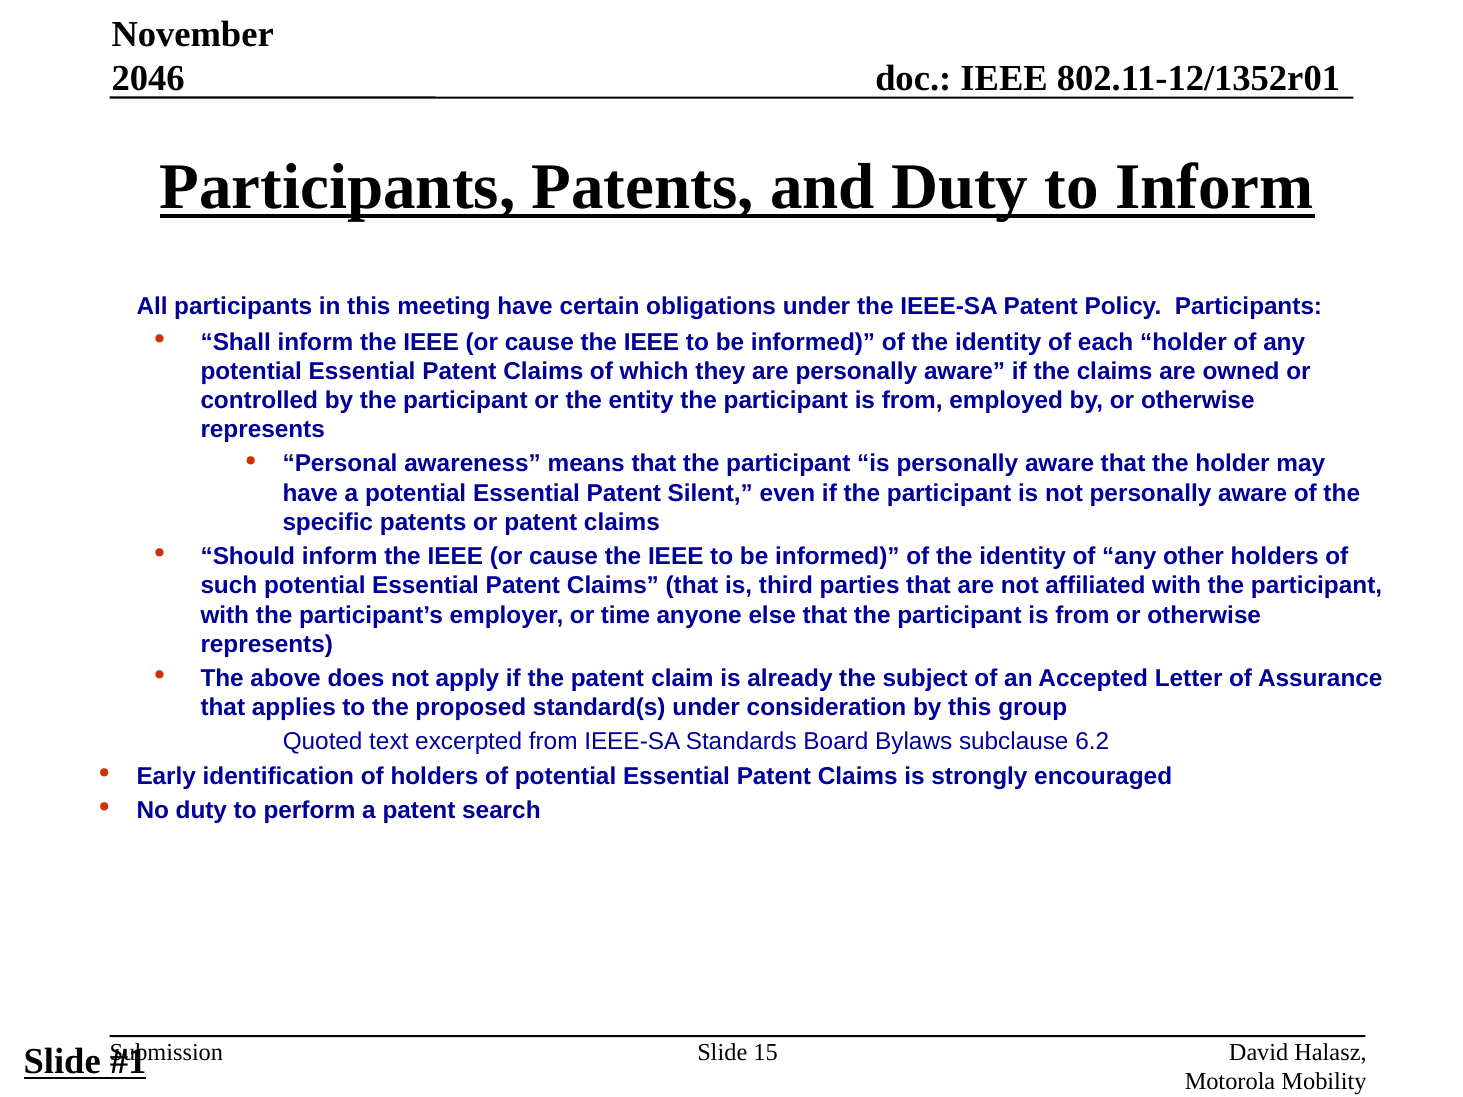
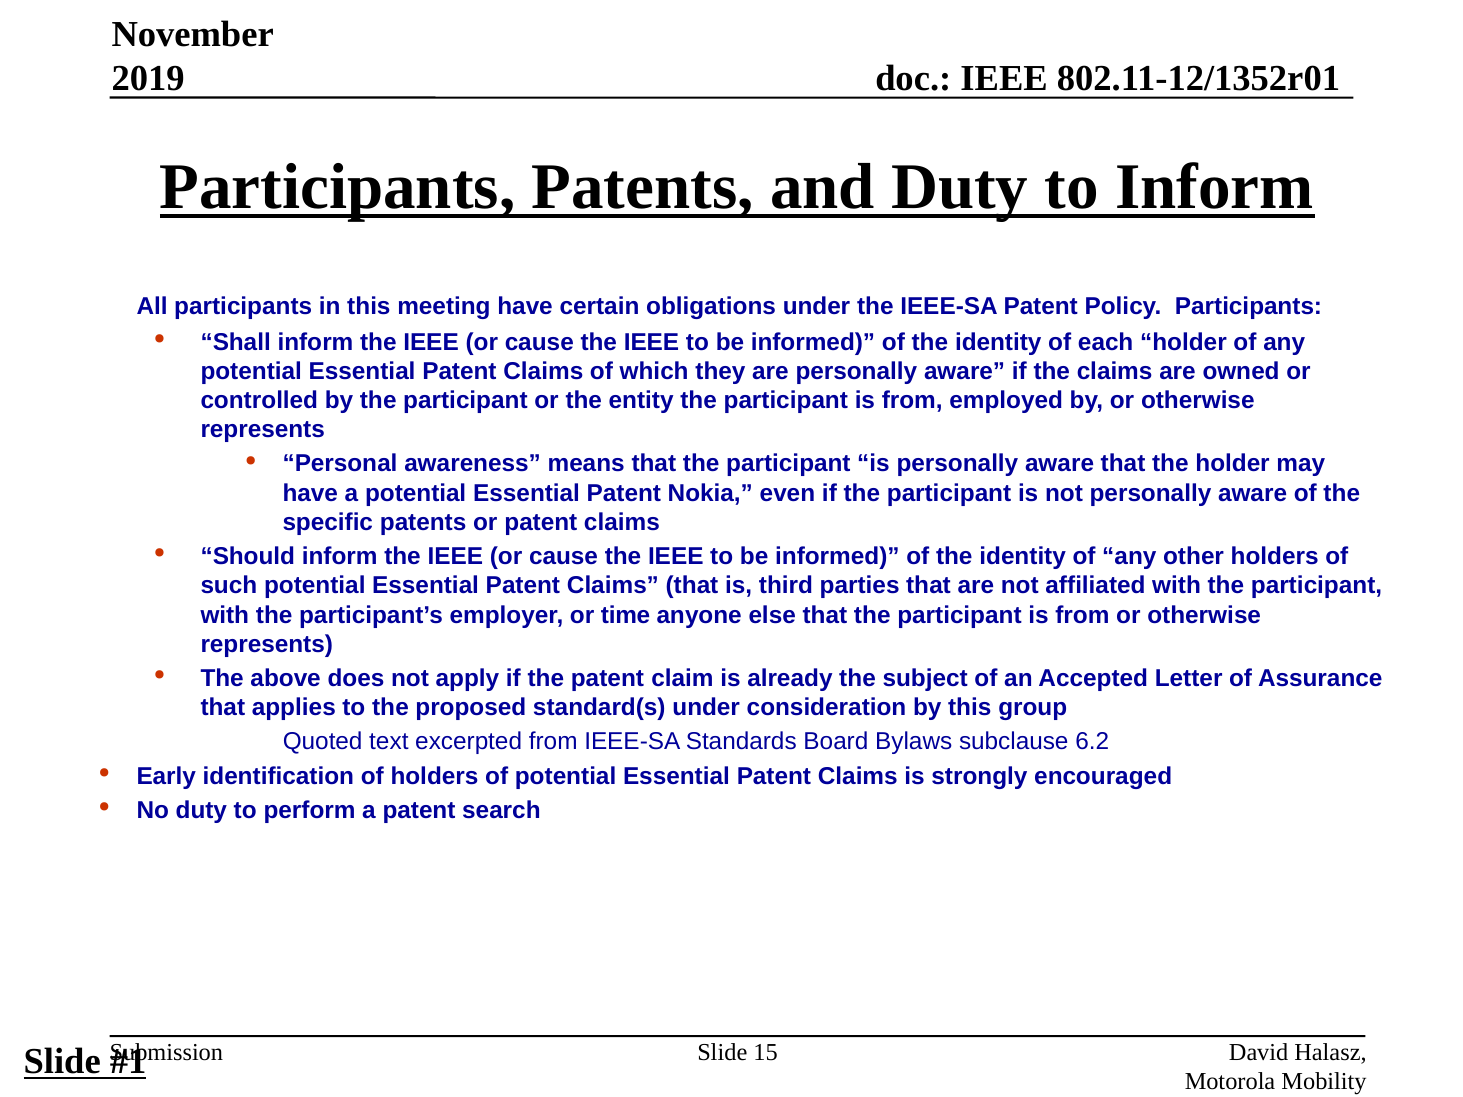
2046: 2046 -> 2019 (148, 78)
Silent: Silent -> Nokia (710, 493)
